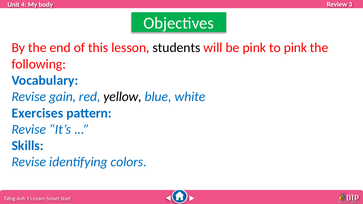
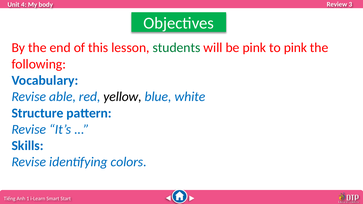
students colour: black -> green (177, 48)
gain: gain -> able (63, 97)
Exercises: Exercises -> Structure (37, 113)
